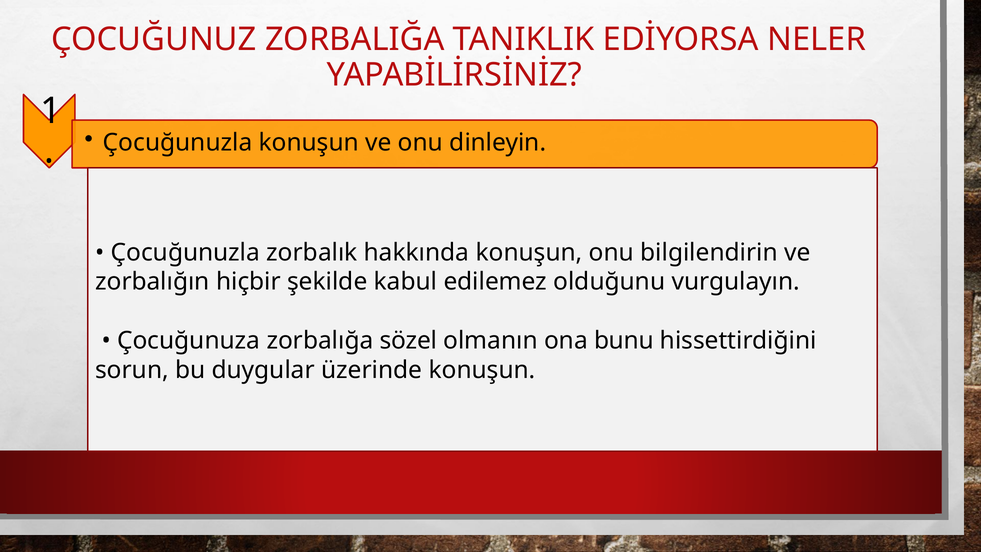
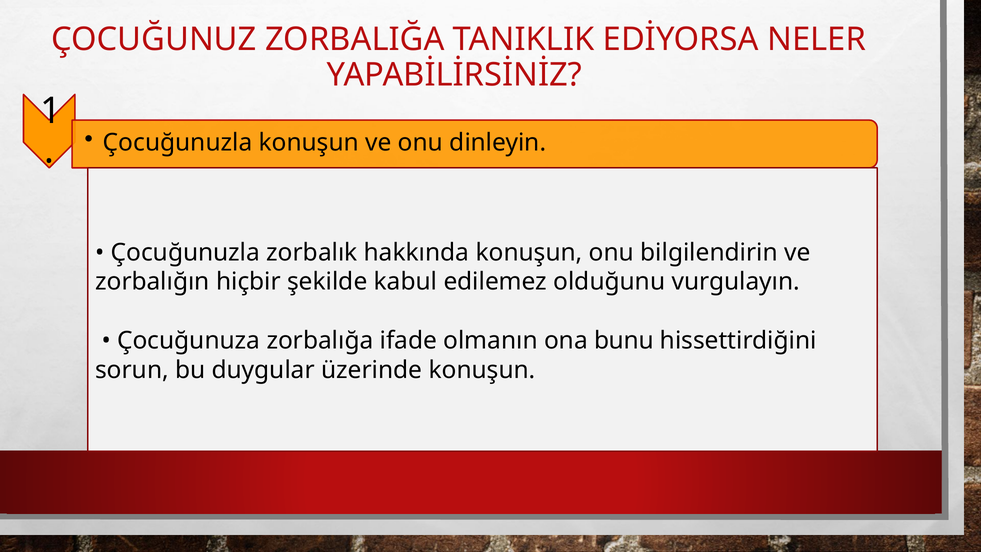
sözel: sözel -> ifade (408, 341)
